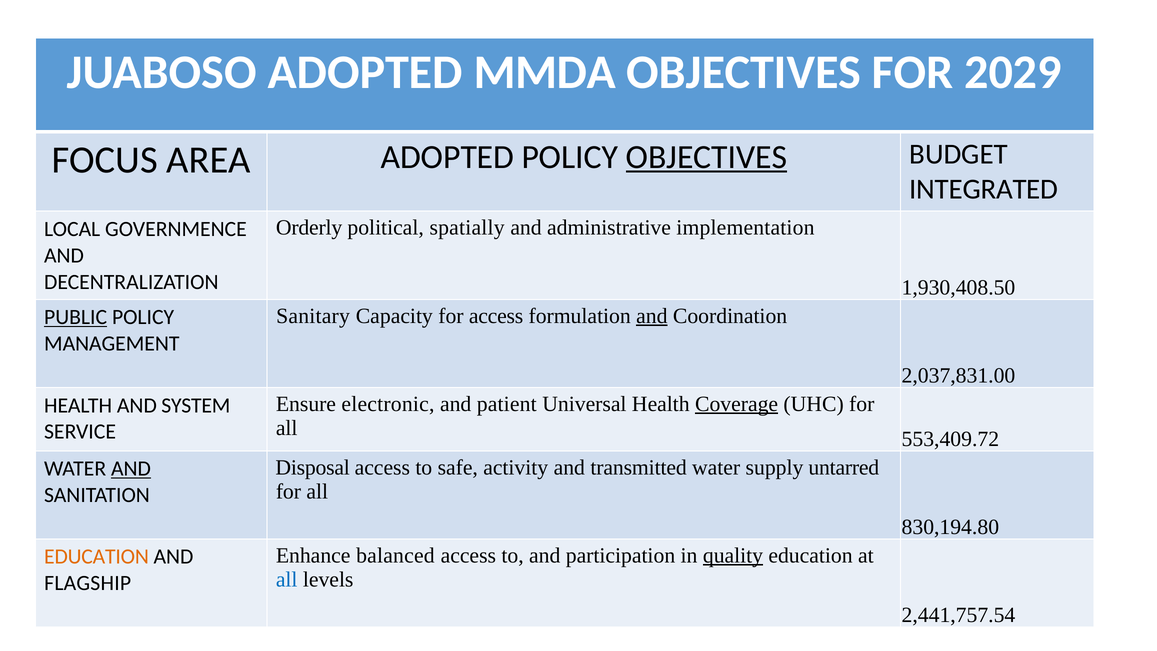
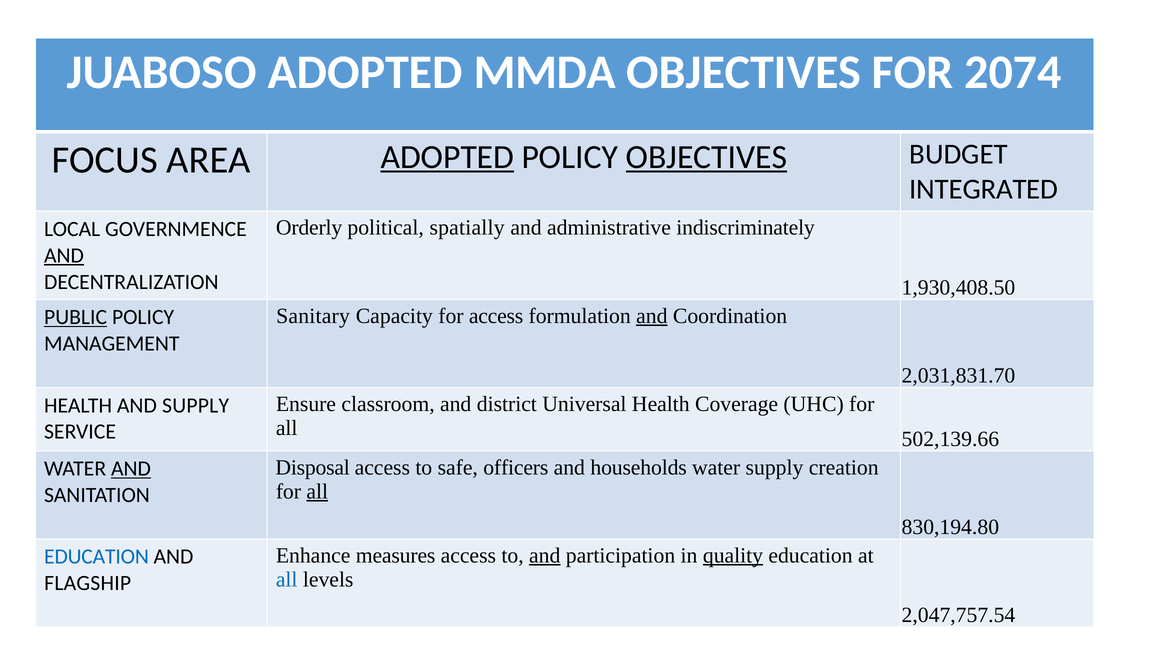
2029: 2029 -> 2074 (1013, 72)
ADOPTED underline: none -> present (447, 157)
implementation: implementation -> indiscriminately (746, 228)
AND underline: none -> present (64, 255)
2,037,831.00: 2,037,831.00 -> 2,031,831.70 (958, 376)
electronic: electronic -> classroom (388, 404)
patient: patient -> district (507, 404)
Coverage underline: present -> none (737, 404)
AND SYSTEM: SYSTEM -> SUPPLY (196, 405)
553,409.72: 553,409.72 -> 502,139.66 (950, 439)
activity: activity -> officers (516, 467)
transmitted: transmitted -> households (639, 467)
untarred: untarred -> creation (844, 467)
all underline: none -> present (317, 491)
balanced: balanced -> measures (396, 555)
and underline: none -> present (545, 555)
EDUCATION colour: orange -> blue (97, 557)
2,441,757.54: 2,441,757.54 -> 2,047,757.54 (958, 615)
